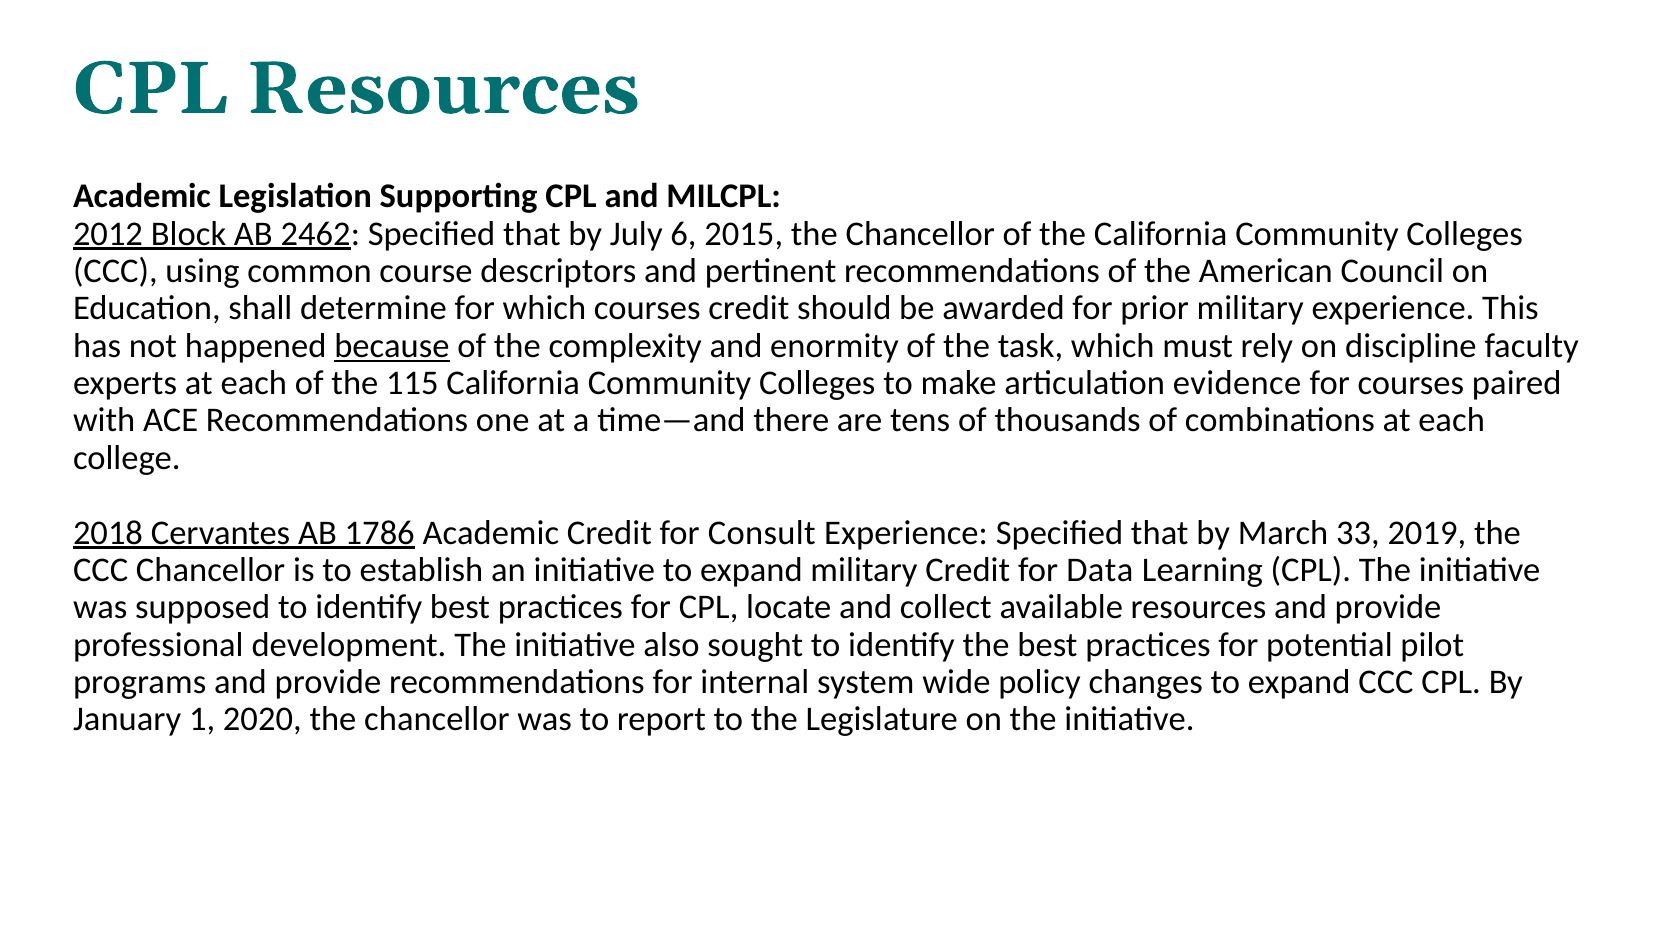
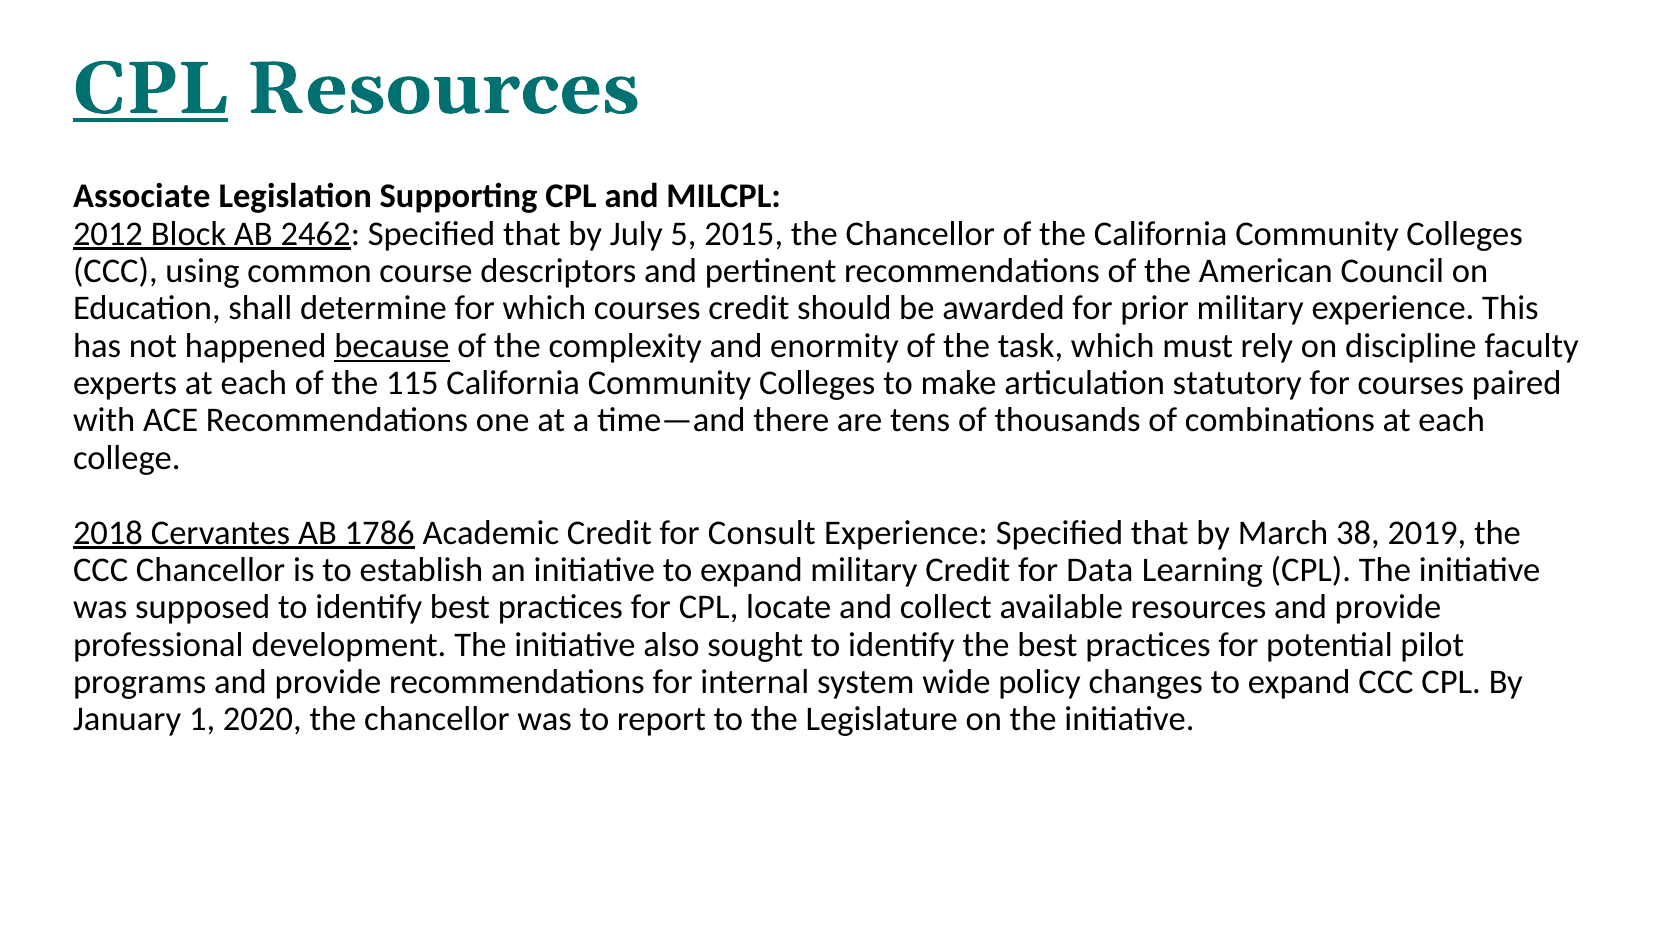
CPL underline: none -> present (150, 89)
Academic: Academic -> Associate (142, 196)
6: 6 -> 5 (683, 234)
evidence: evidence -> statutory (1237, 383)
33: 33 -> 38 (1358, 533)
